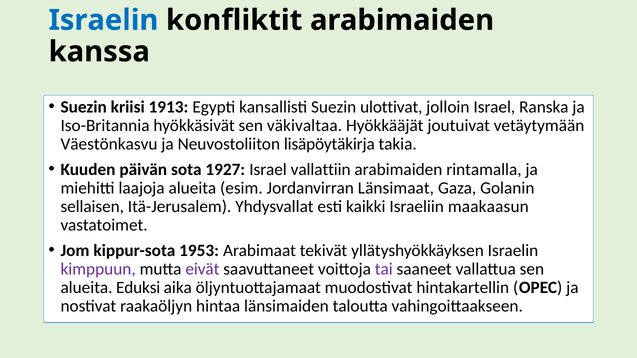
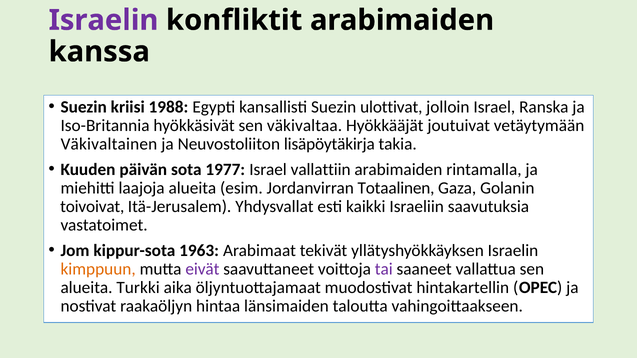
Israelin colour: blue -> purple (103, 20)
1913: 1913 -> 1988 (168, 107)
Väestönkasvu: Väestönkasvu -> Väkivaltainen (109, 144)
1927: 1927 -> 1977 (225, 170)
Länsimaat: Länsimaat -> Totaalinen (396, 188)
sellaisen: sellaisen -> toivoivat (92, 207)
maakaasun: maakaasun -> saavutuksia (488, 207)
1953: 1953 -> 1963 (199, 251)
kimppuun colour: purple -> orange (98, 269)
Eduksi: Eduksi -> Turkki (138, 288)
